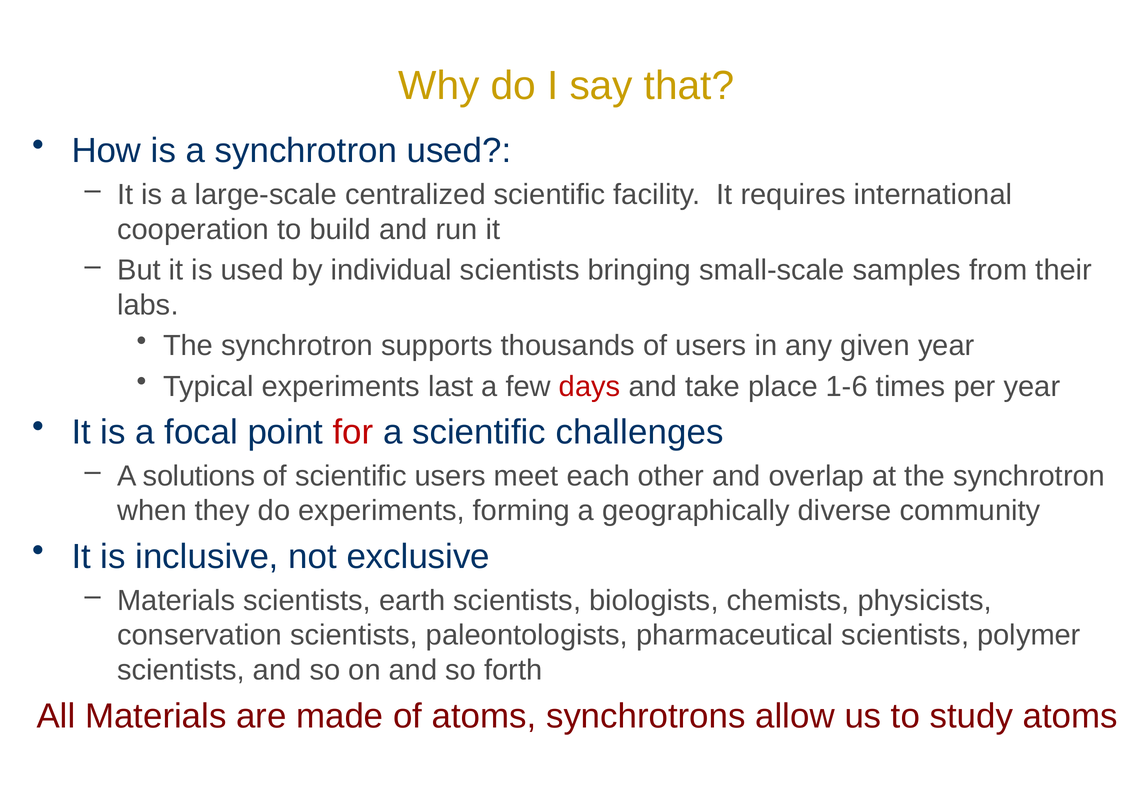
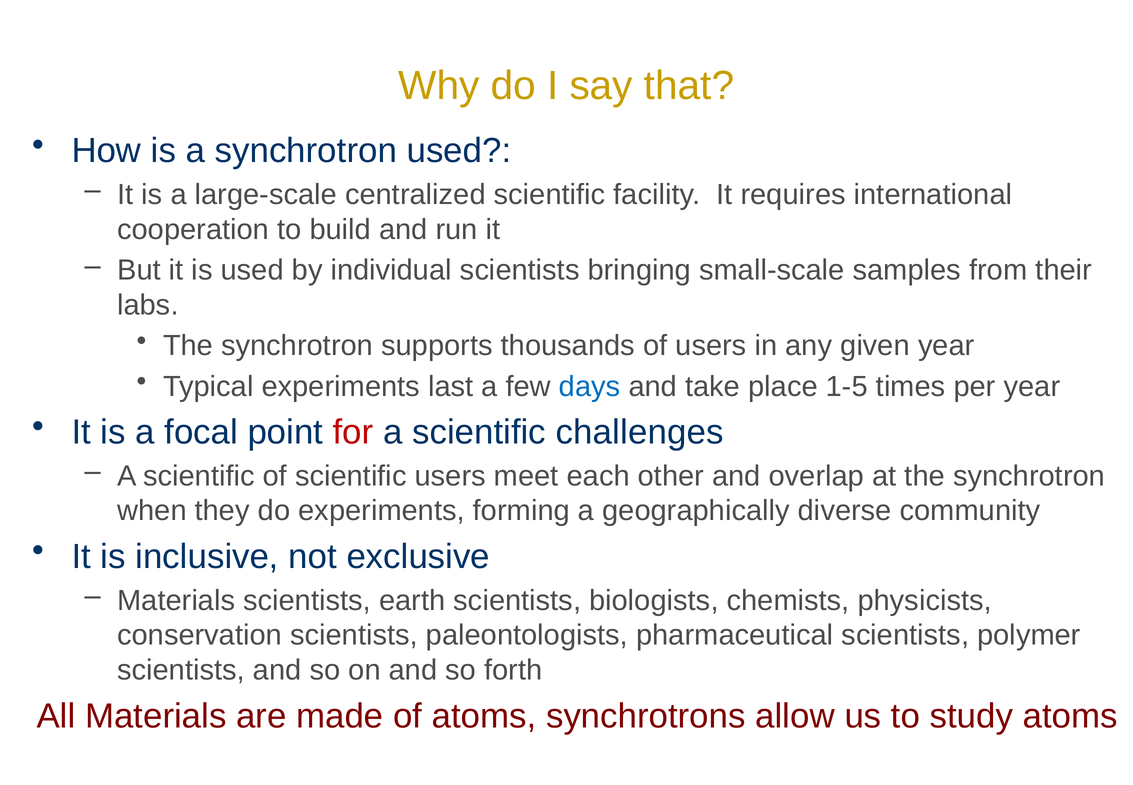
days colour: red -> blue (590, 386)
1-6: 1-6 -> 1-5 (847, 386)
solutions: solutions -> scientific (199, 476)
